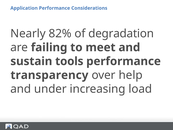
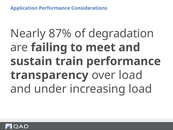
82%: 82% -> 87% (60, 33)
tools: tools -> train (69, 61)
over help: help -> load (131, 75)
